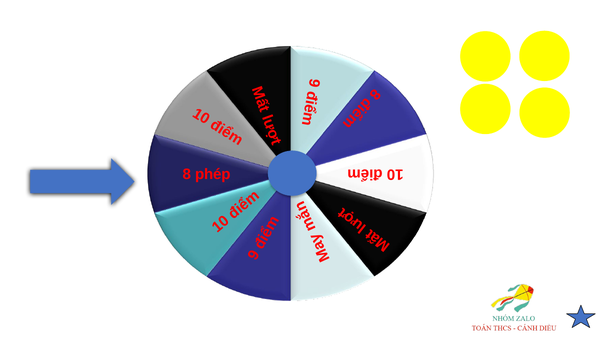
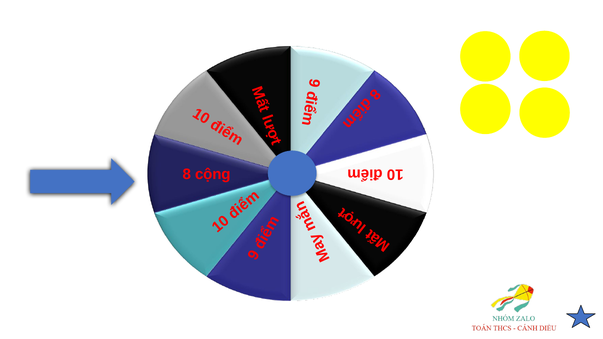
phép: phép -> cộng (213, 174)
